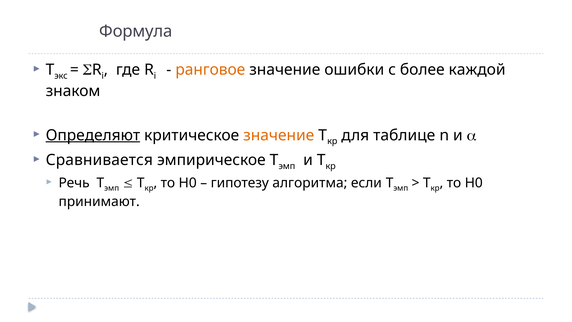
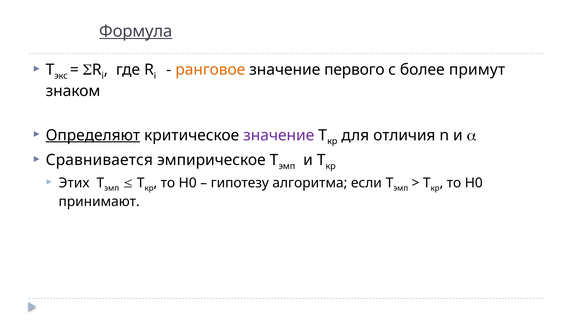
Формула underline: none -> present (136, 31)
ошибки: ошибки -> первого (354, 70)
каждой: каждой -> примут (477, 70)
значение colour: orange -> purple (279, 135)
таблице: таблице -> отличия (404, 135)
Речь: Речь -> Этих (74, 183)
